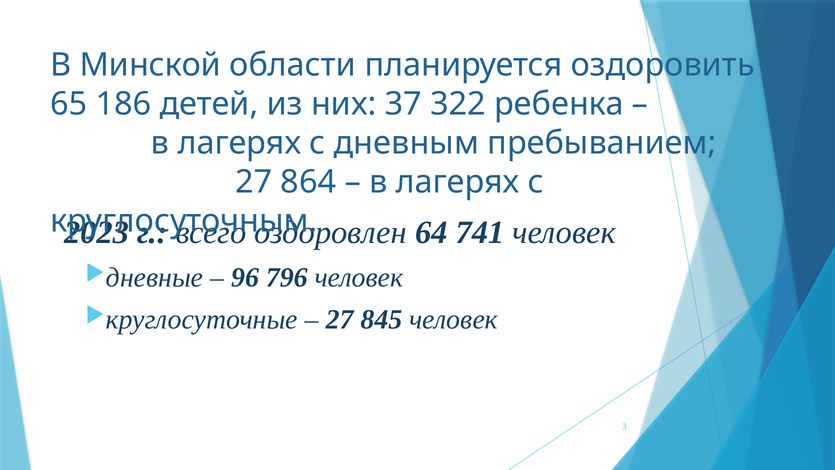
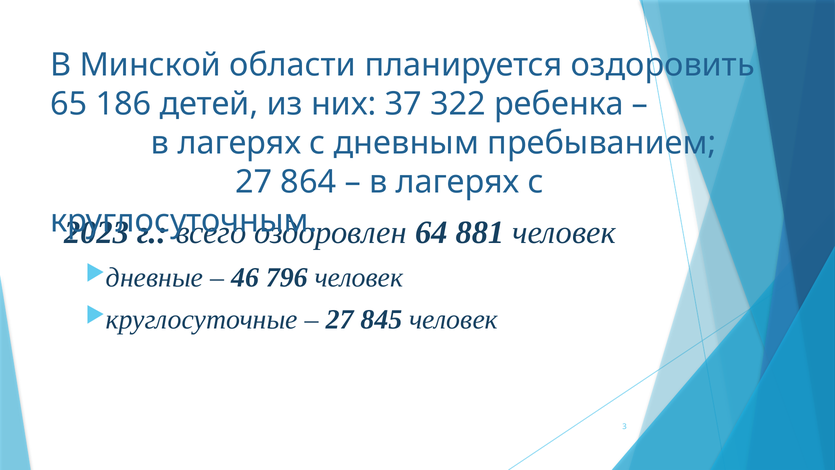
741: 741 -> 881 (480, 233)
96: 96 -> 46 (245, 277)
